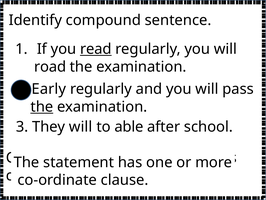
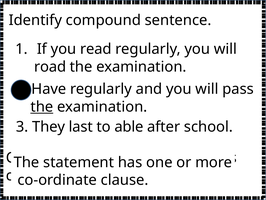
read underline: present -> none (96, 49)
Early: Early -> Have (49, 89)
They will: will -> last (81, 126)
